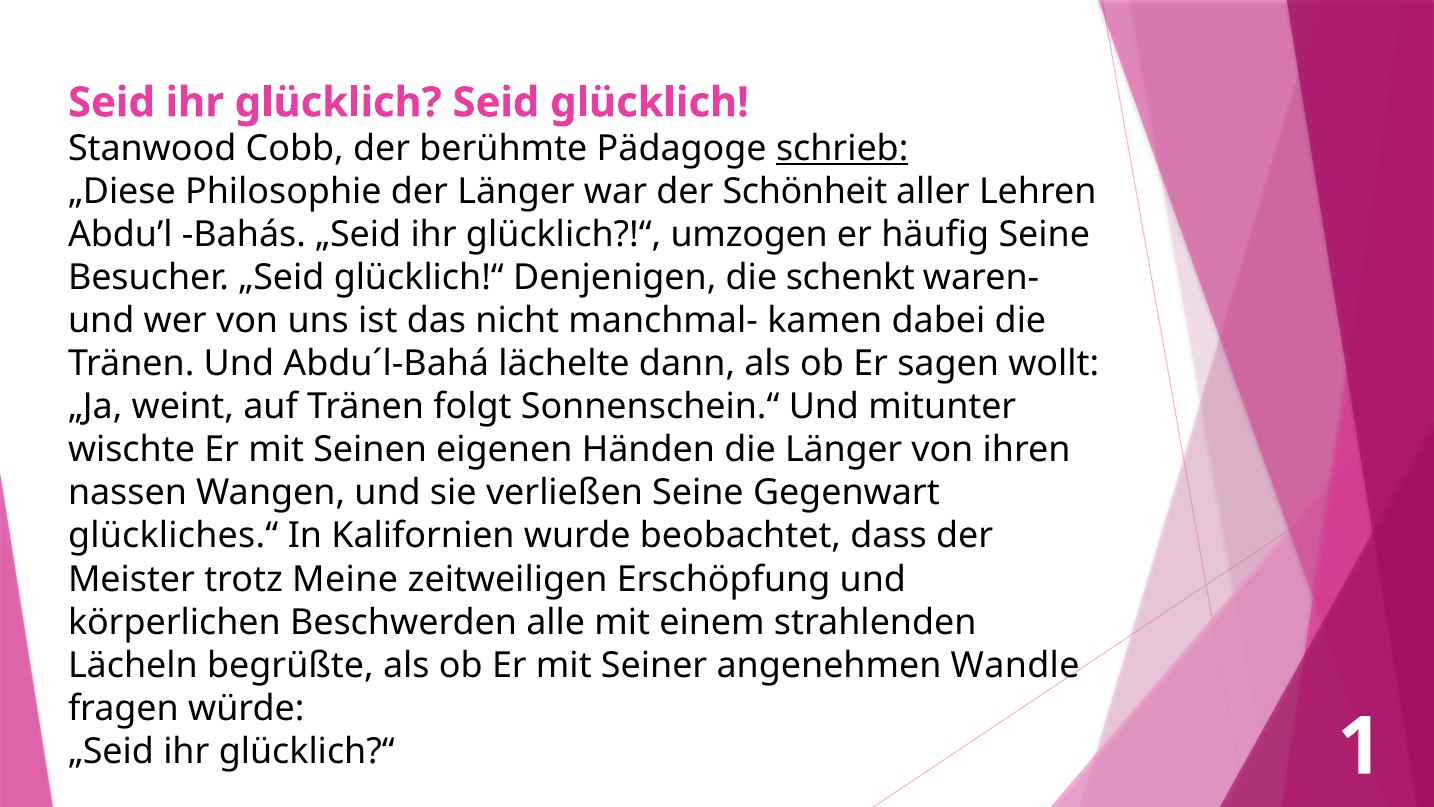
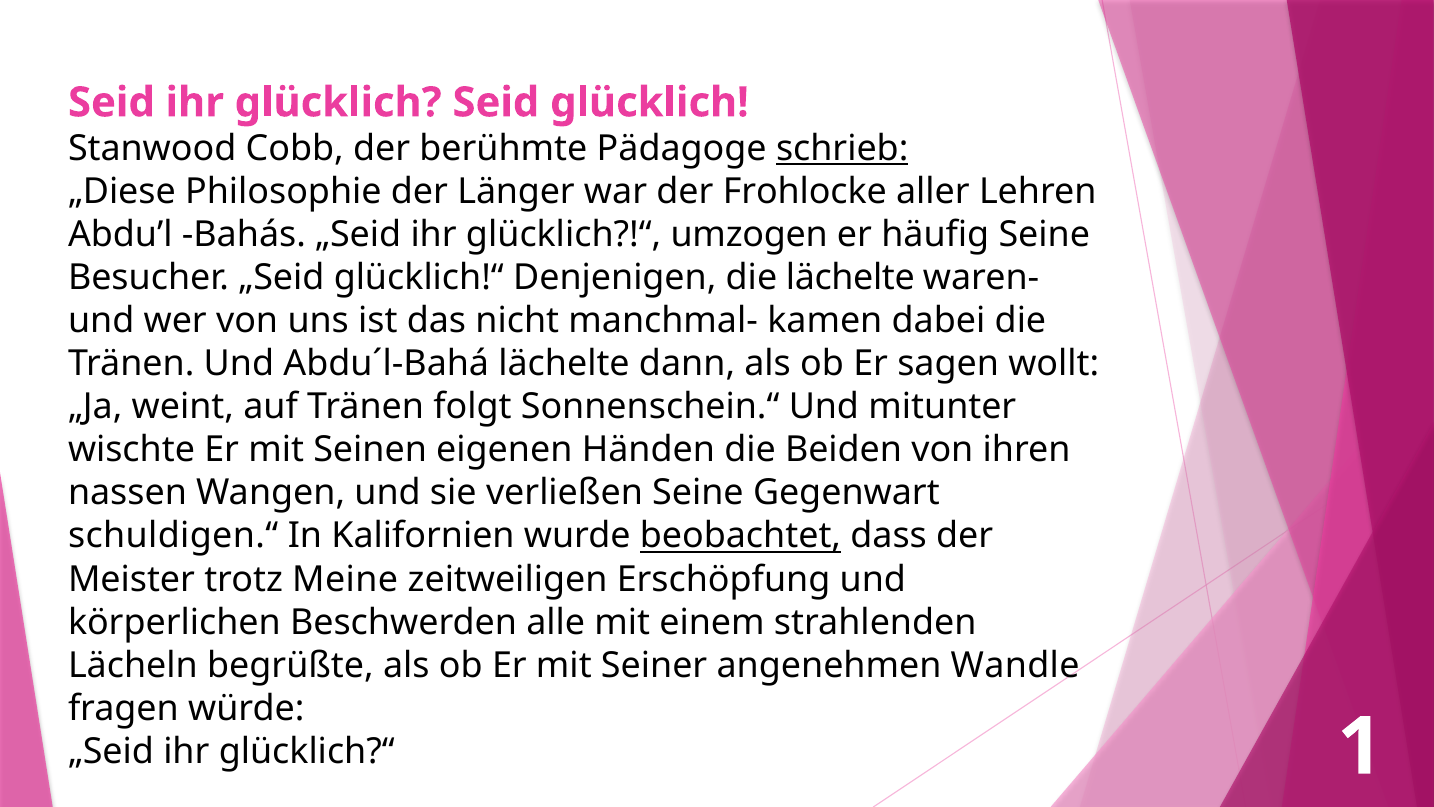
Schönheit: Schönheit -> Frohlocke (805, 192)
die schenkt: schenkt -> lächelte (850, 278)
die Länger: Länger -> Beiden (844, 450)
glückliches.“: glückliches.“ -> schuldigen.“ (173, 536)
beobachtet underline: none -> present (740, 536)
